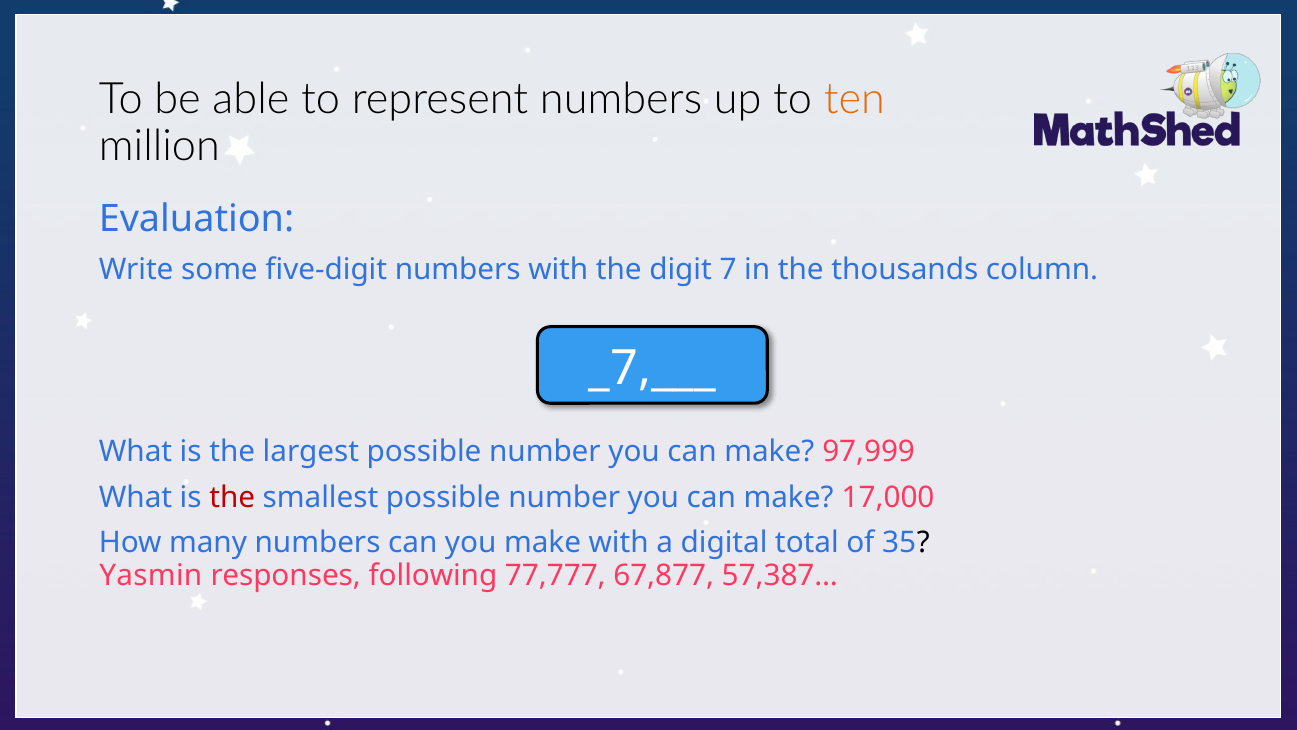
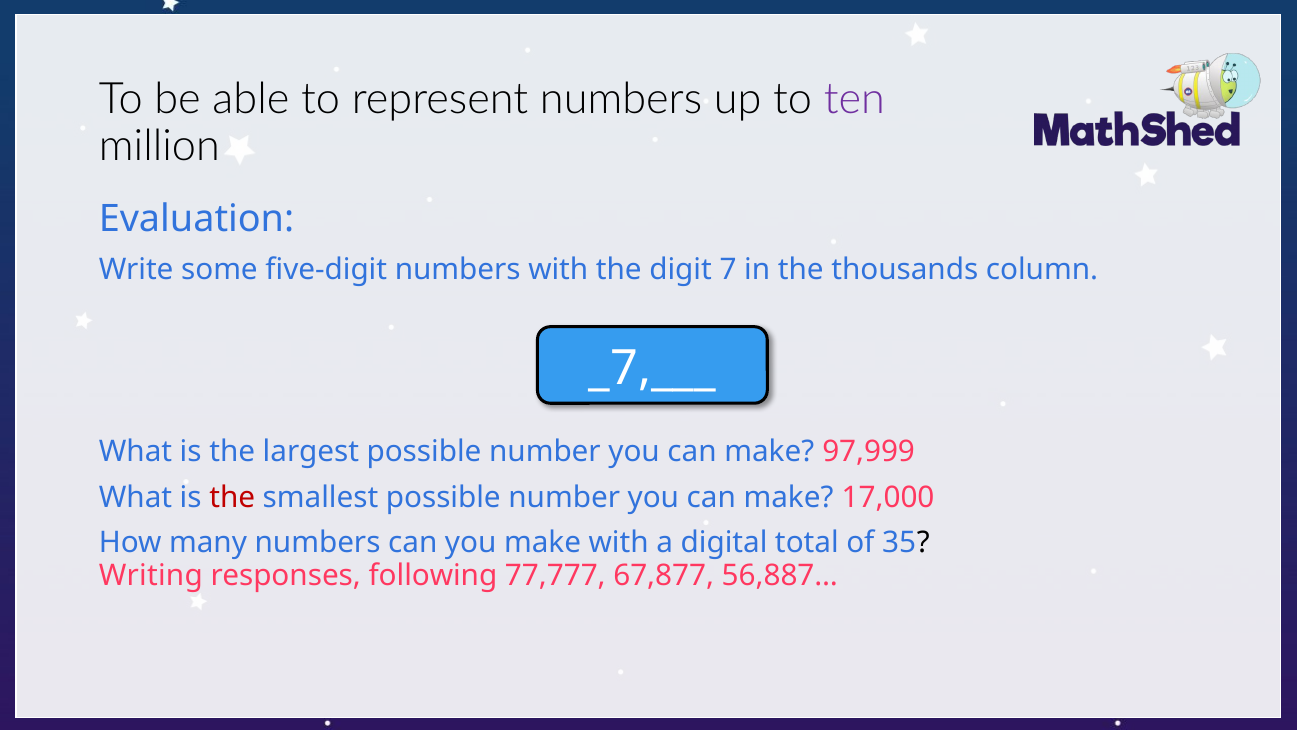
ten colour: orange -> purple (854, 100)
Yasmin: Yasmin -> Writing (151, 575)
57,387…: 57,387… -> 56,887… (780, 575)
